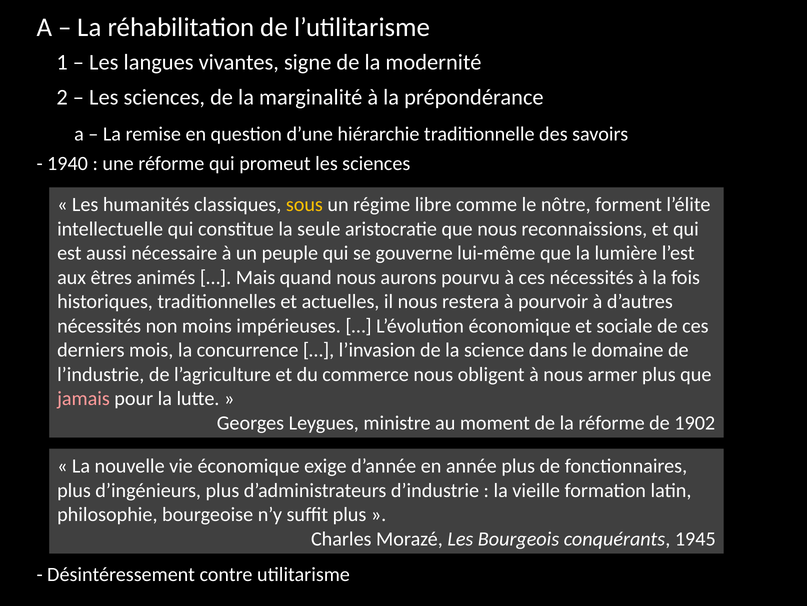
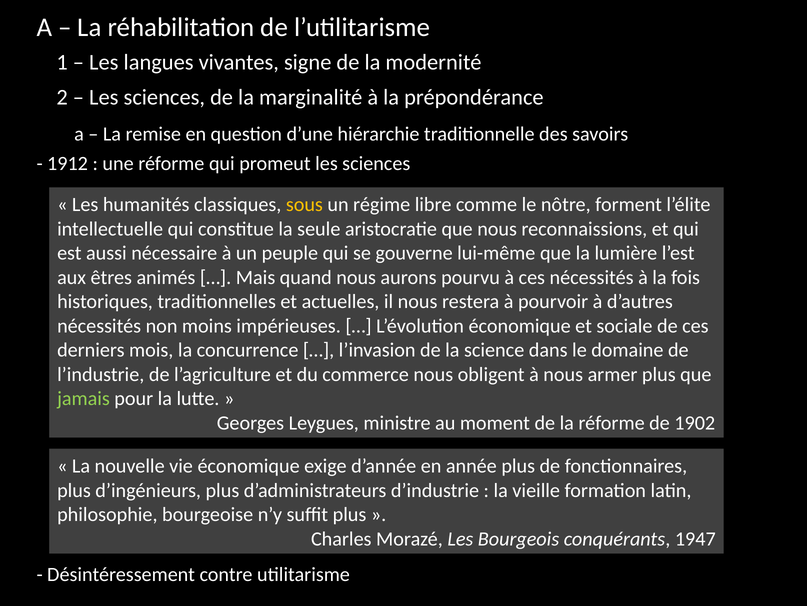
1940: 1940 -> 1912 (68, 163)
jamais colour: pink -> light green (83, 398)
1945: 1945 -> 1947 (695, 538)
